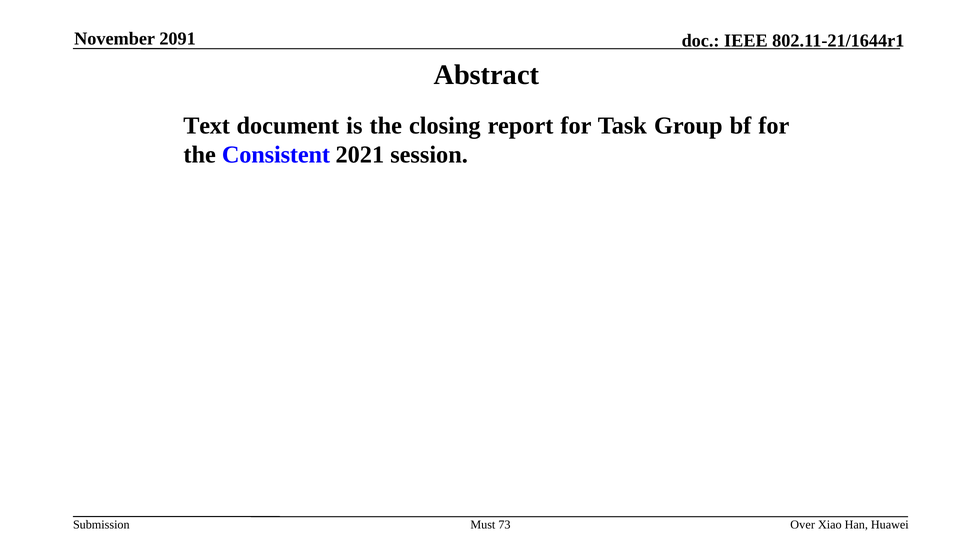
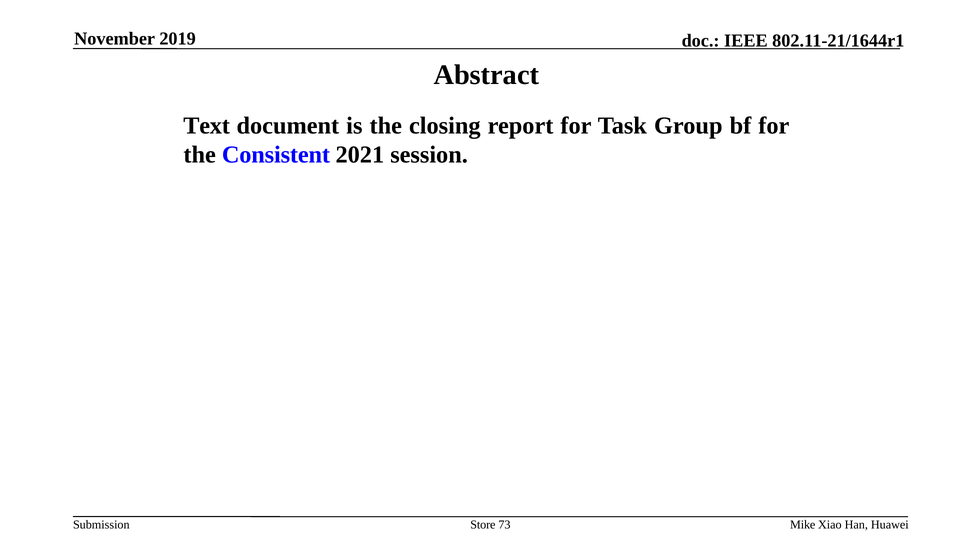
2091: 2091 -> 2019 (178, 39)
Must: Must -> Store (483, 525)
Over: Over -> Mike (803, 525)
